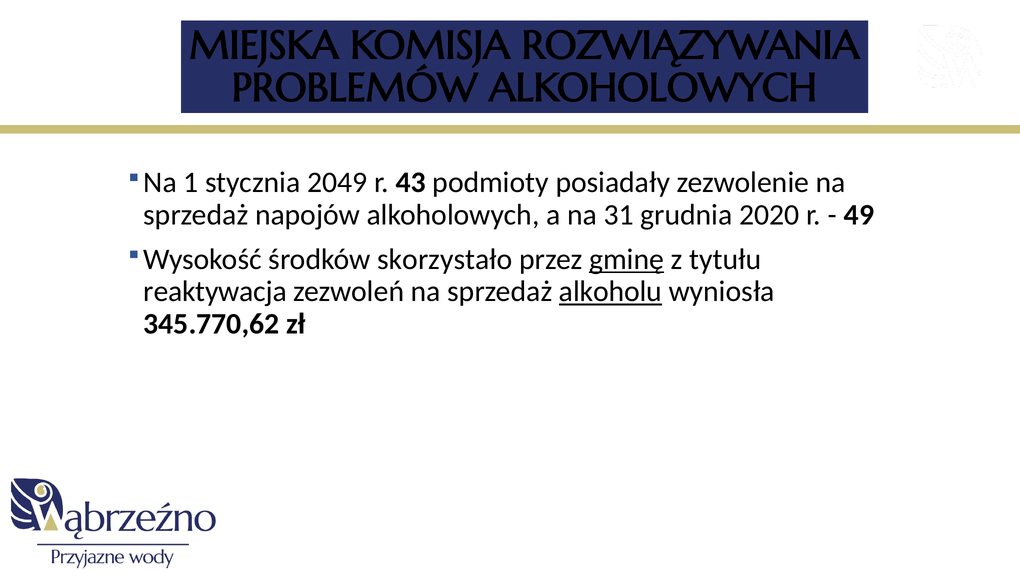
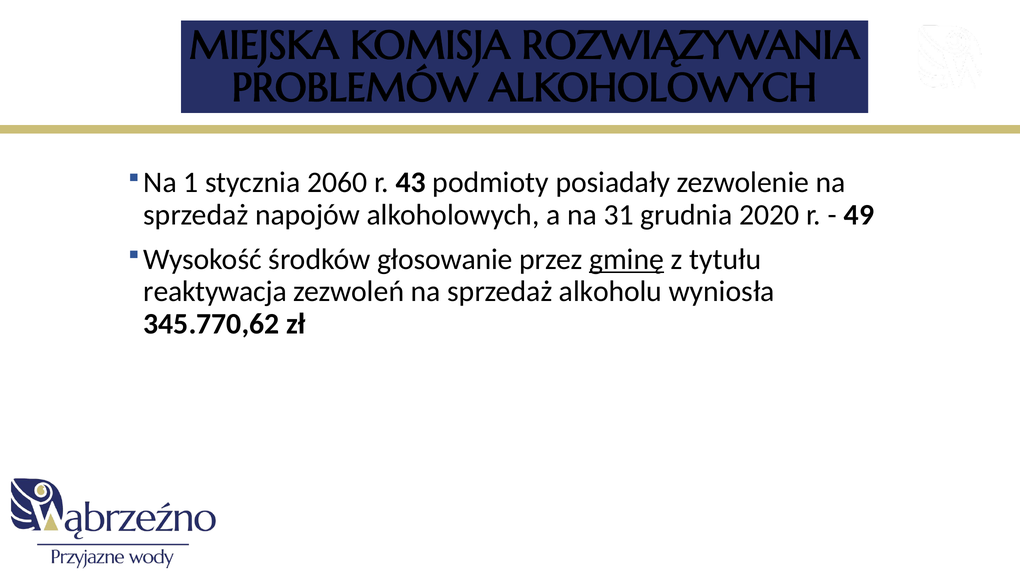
2049: 2049 -> 2060 (337, 183)
skorzystało: skorzystało -> głosowanie (445, 259)
alkoholu underline: present -> none (611, 291)
